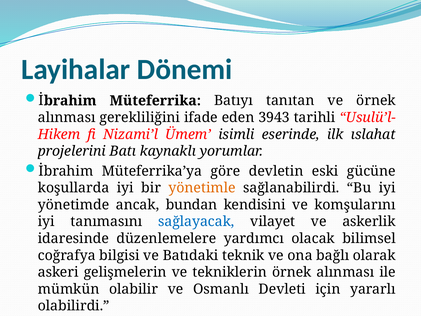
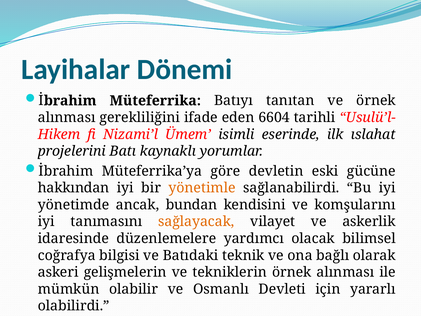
3943: 3943 -> 6604 (274, 117)
koşullarda: koşullarda -> hakkından (74, 188)
sağlayacak colour: blue -> orange (196, 221)
